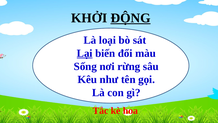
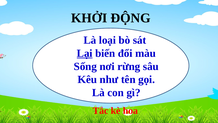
ĐỘNG underline: present -> none (131, 18)
